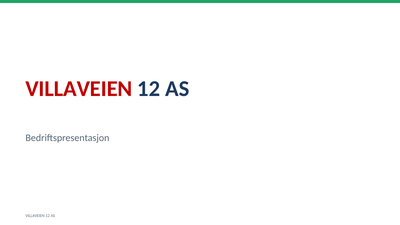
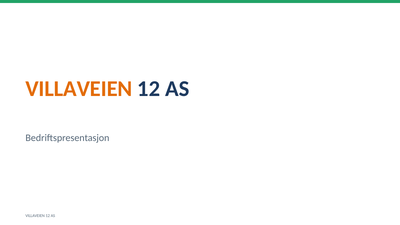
VILLAVEIEN colour: red -> orange (79, 89)
